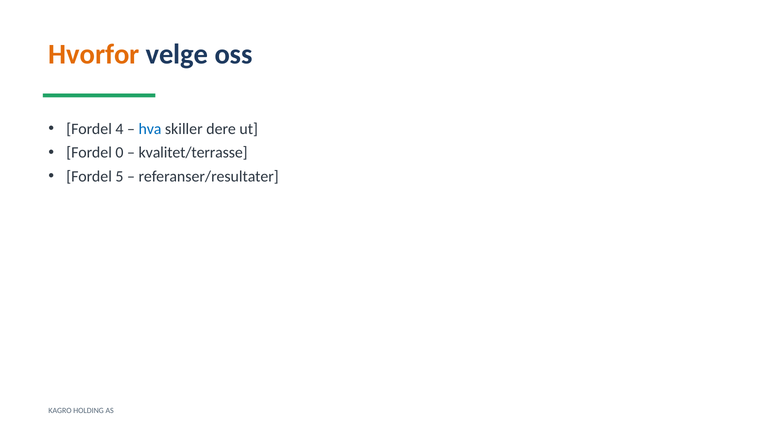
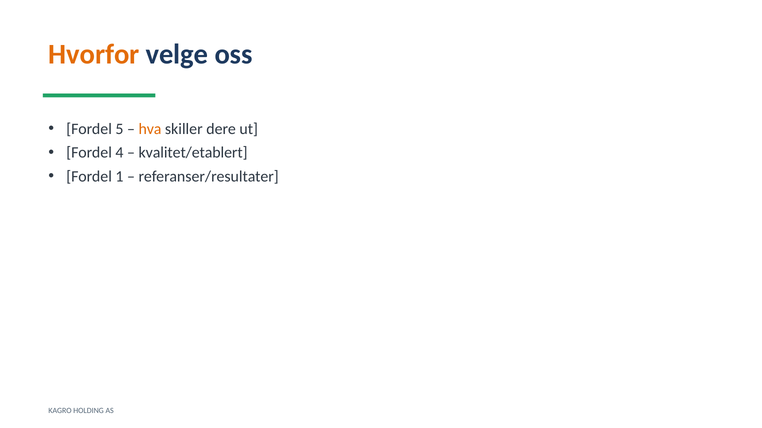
4: 4 -> 5 (119, 129)
hva colour: blue -> orange (150, 129)
0: 0 -> 4 (119, 153)
kvalitet/terrasse: kvalitet/terrasse -> kvalitet/etablert (193, 153)
5: 5 -> 1 (119, 177)
